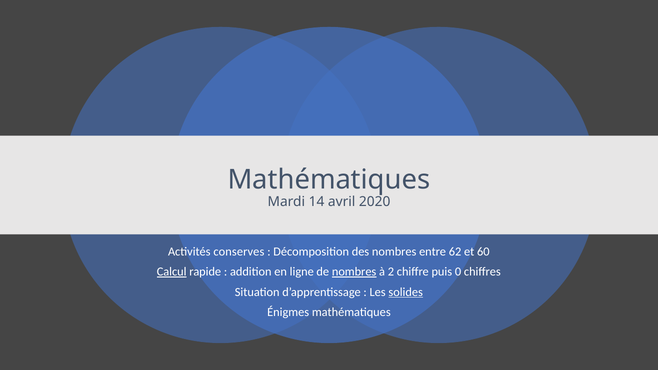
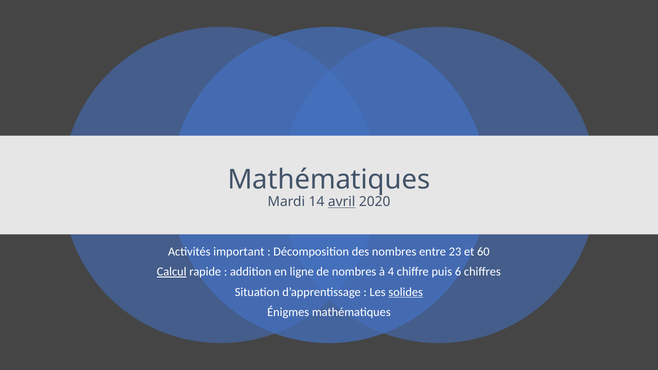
avril underline: none -> present (342, 202)
conserves: conserves -> important (239, 252)
62: 62 -> 23 (455, 252)
nombres underline: present -> none (354, 272)
2: 2 -> 4 (391, 272)
0: 0 -> 6 (458, 272)
